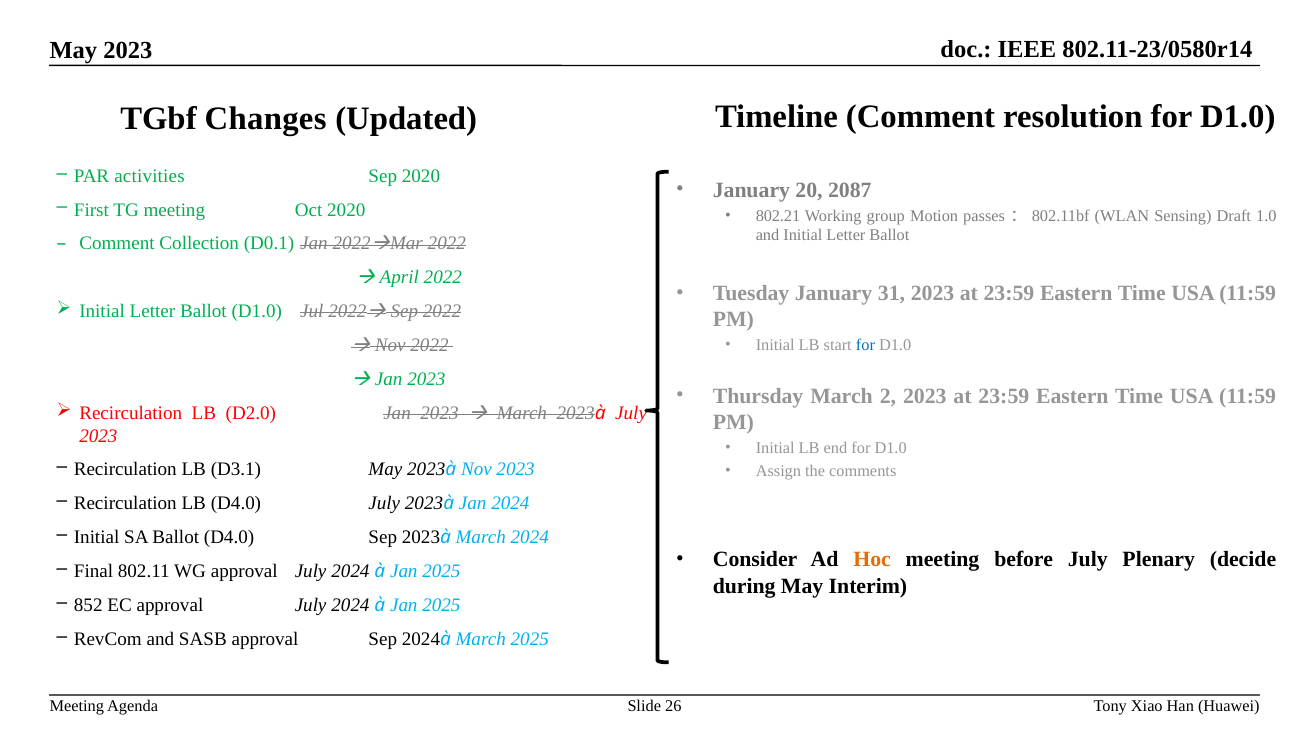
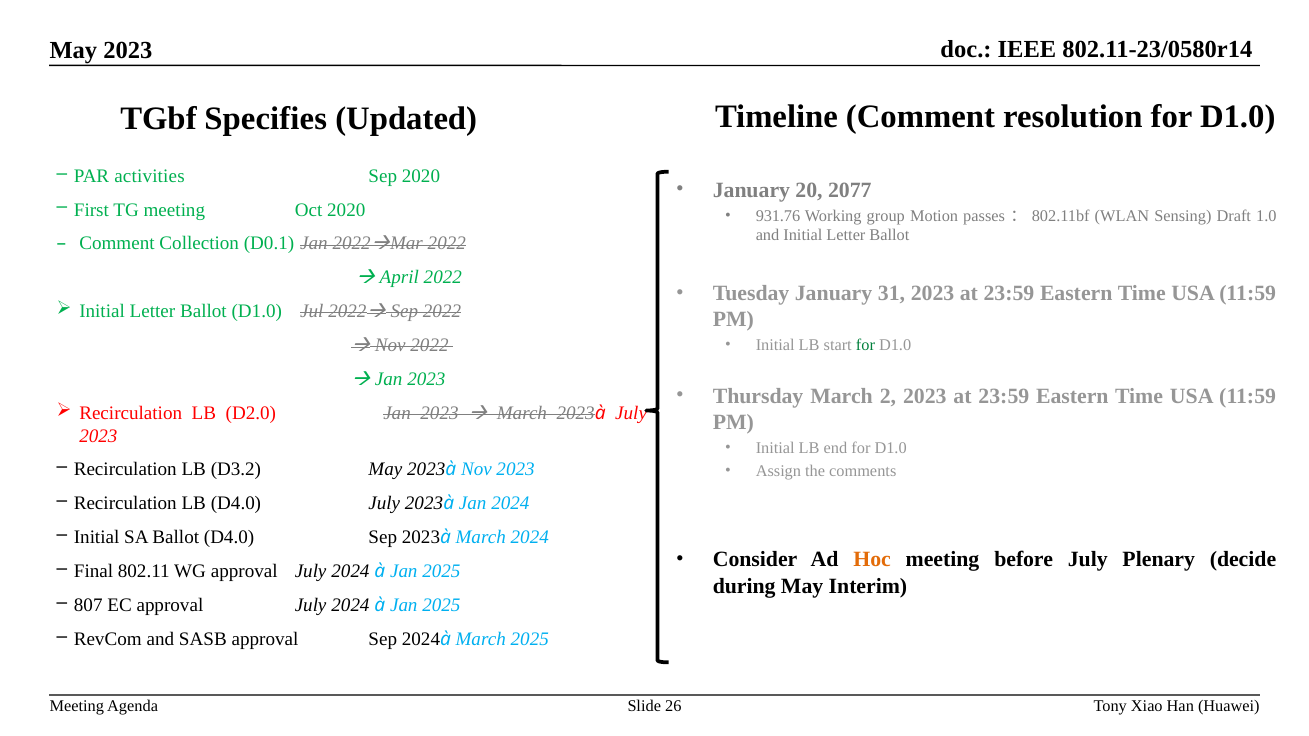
Changes: Changes -> Specifies (266, 118)
2087: 2087 -> 2077 (850, 190)
802.21: 802.21 -> 931.76 (778, 216)
for colour: blue -> green (865, 346)
D3.1: D3.1 -> D3.2 (236, 470)
852: 852 -> 807 (88, 605)
